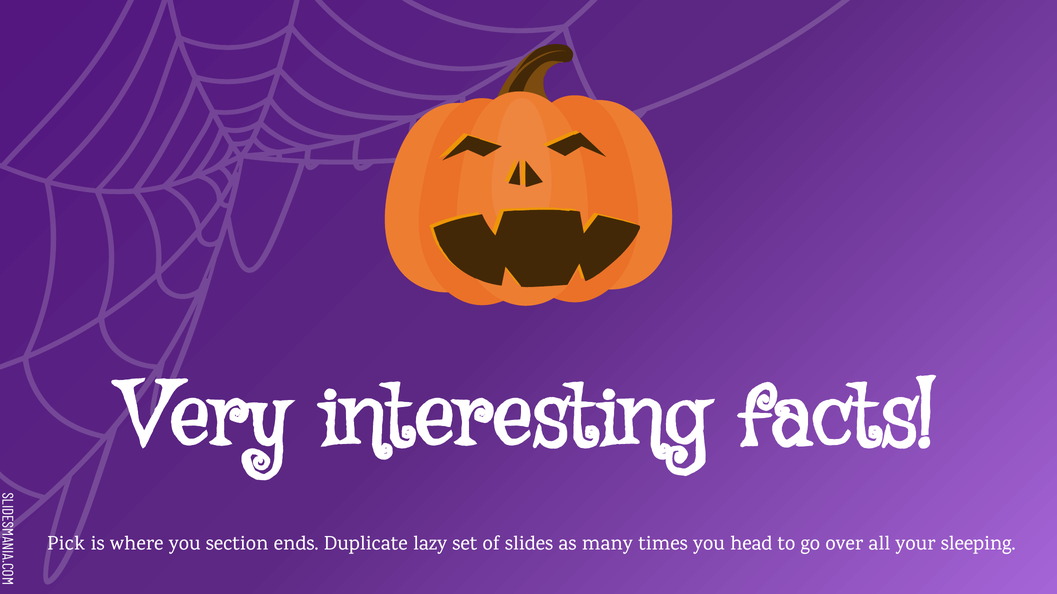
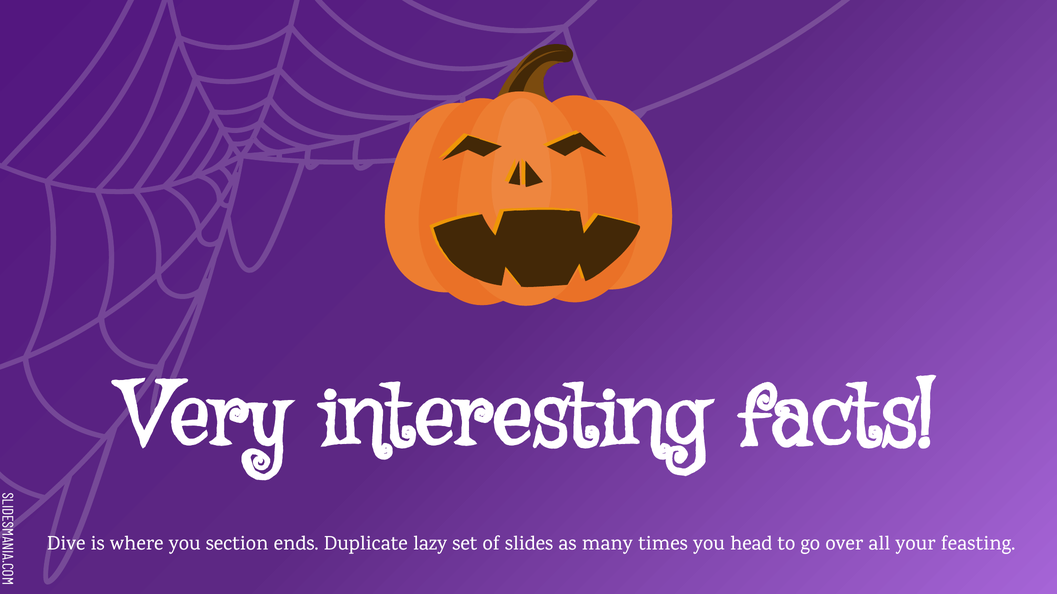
Pick: Pick -> Dive (66, 544)
sleeping: sleeping -> feasting (978, 544)
